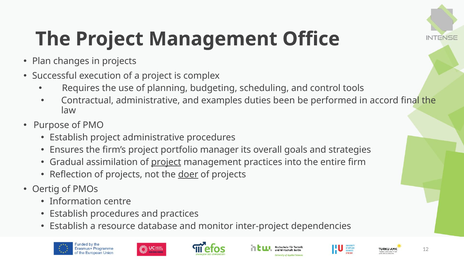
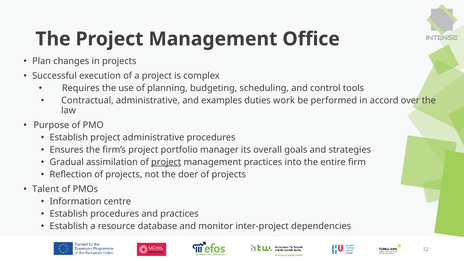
been: been -> work (284, 100)
final: final -> over (410, 100)
doer underline: present -> none (188, 174)
Oertig: Oertig -> Talent (46, 189)
